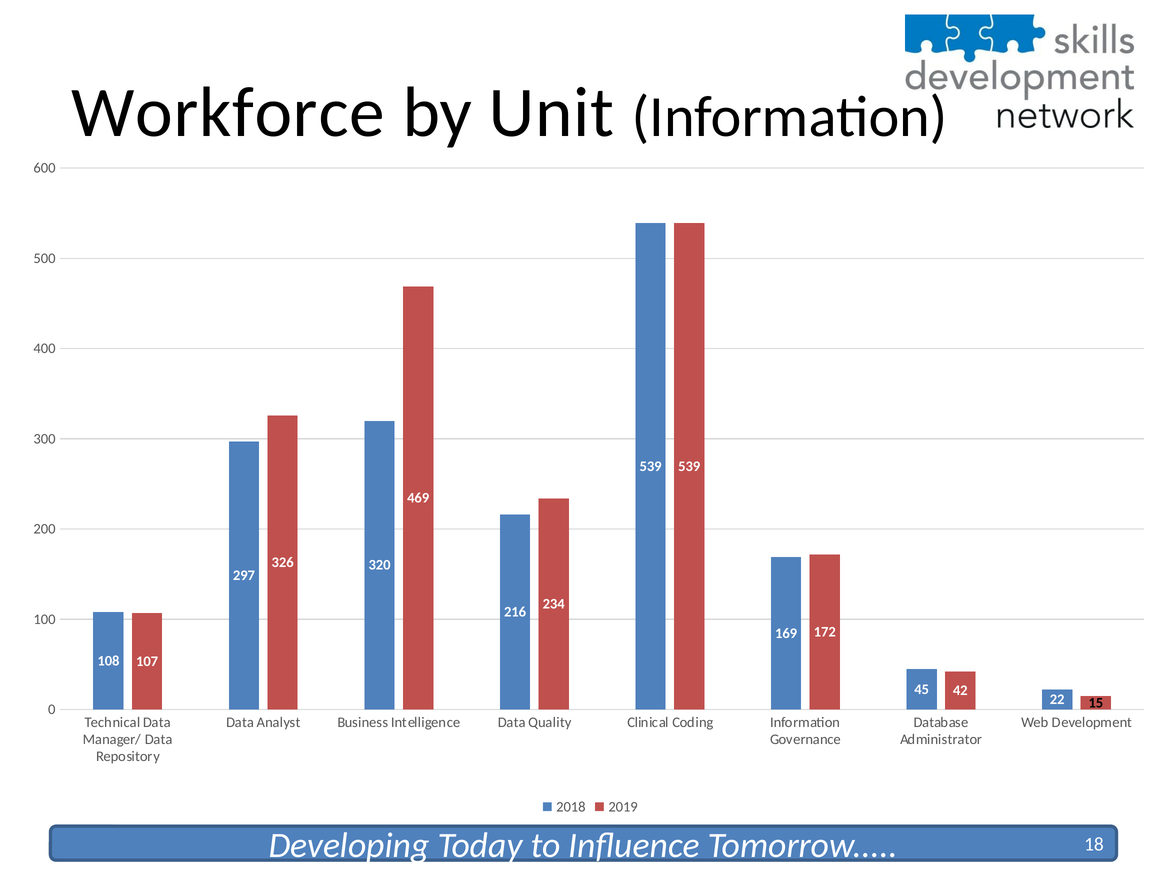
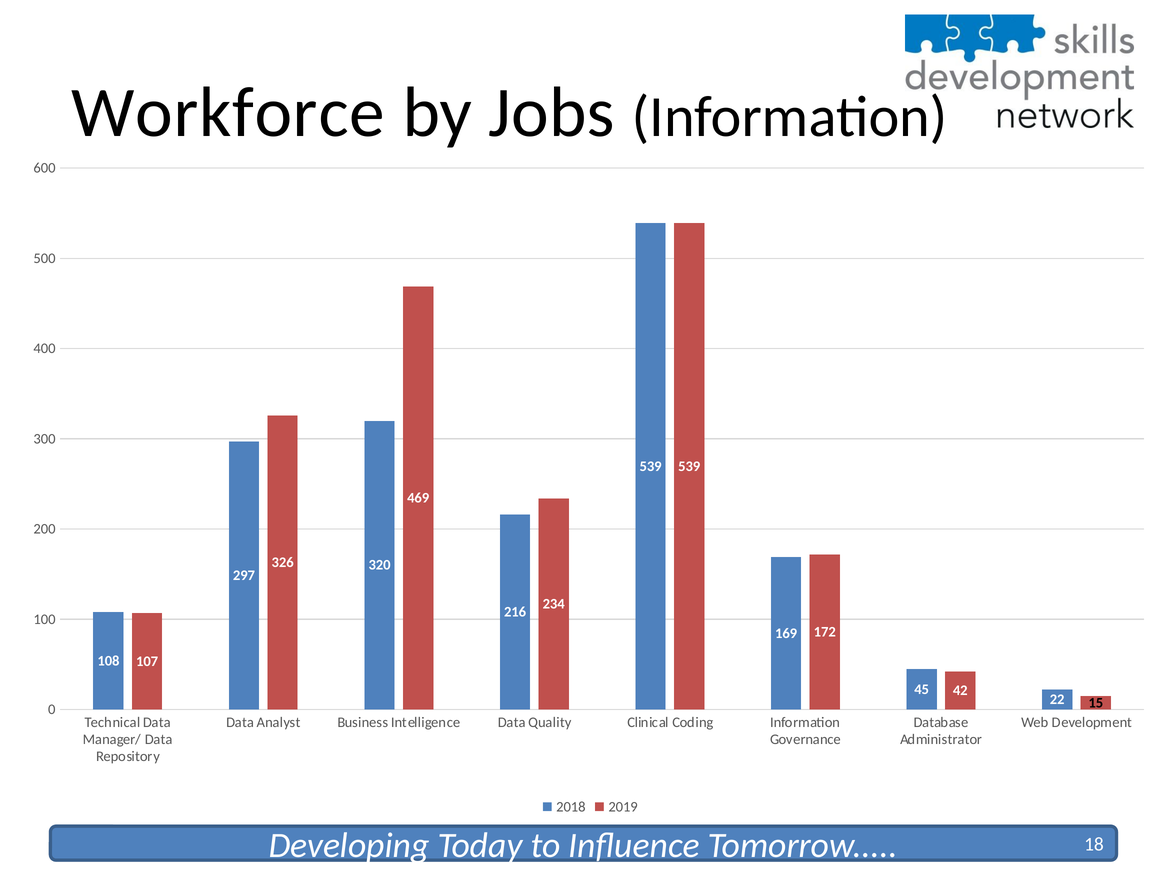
Unit: Unit -> Jobs (552, 113)
